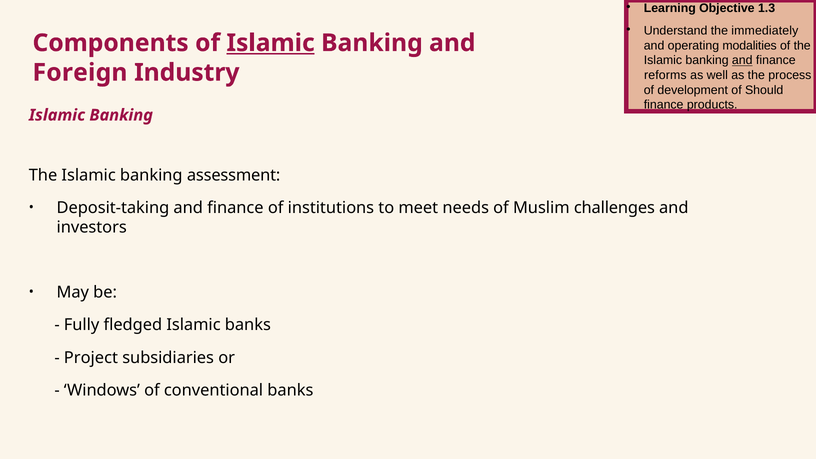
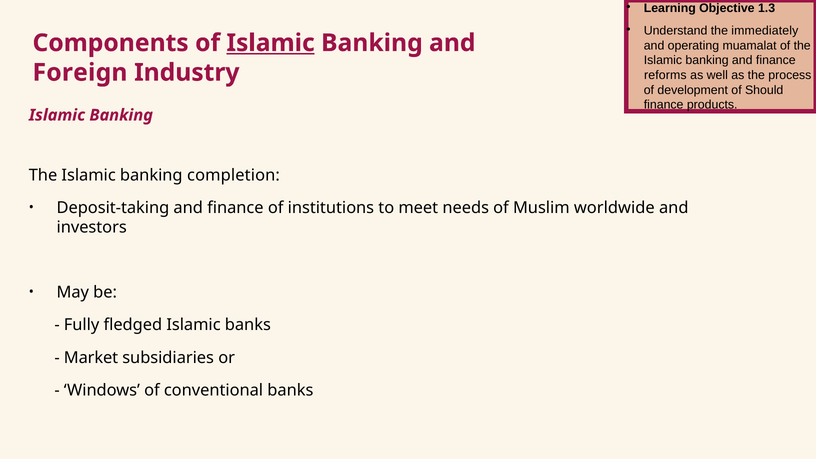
modalities: modalities -> muamalat (750, 46)
and underline: present -> none (742, 60)
assessment: assessment -> completion (234, 175)
challenges: challenges -> worldwide (614, 208)
Project: Project -> Market (91, 358)
